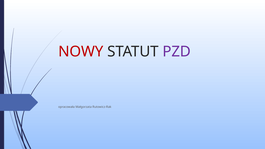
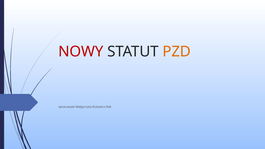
PZD colour: purple -> orange (177, 52)
